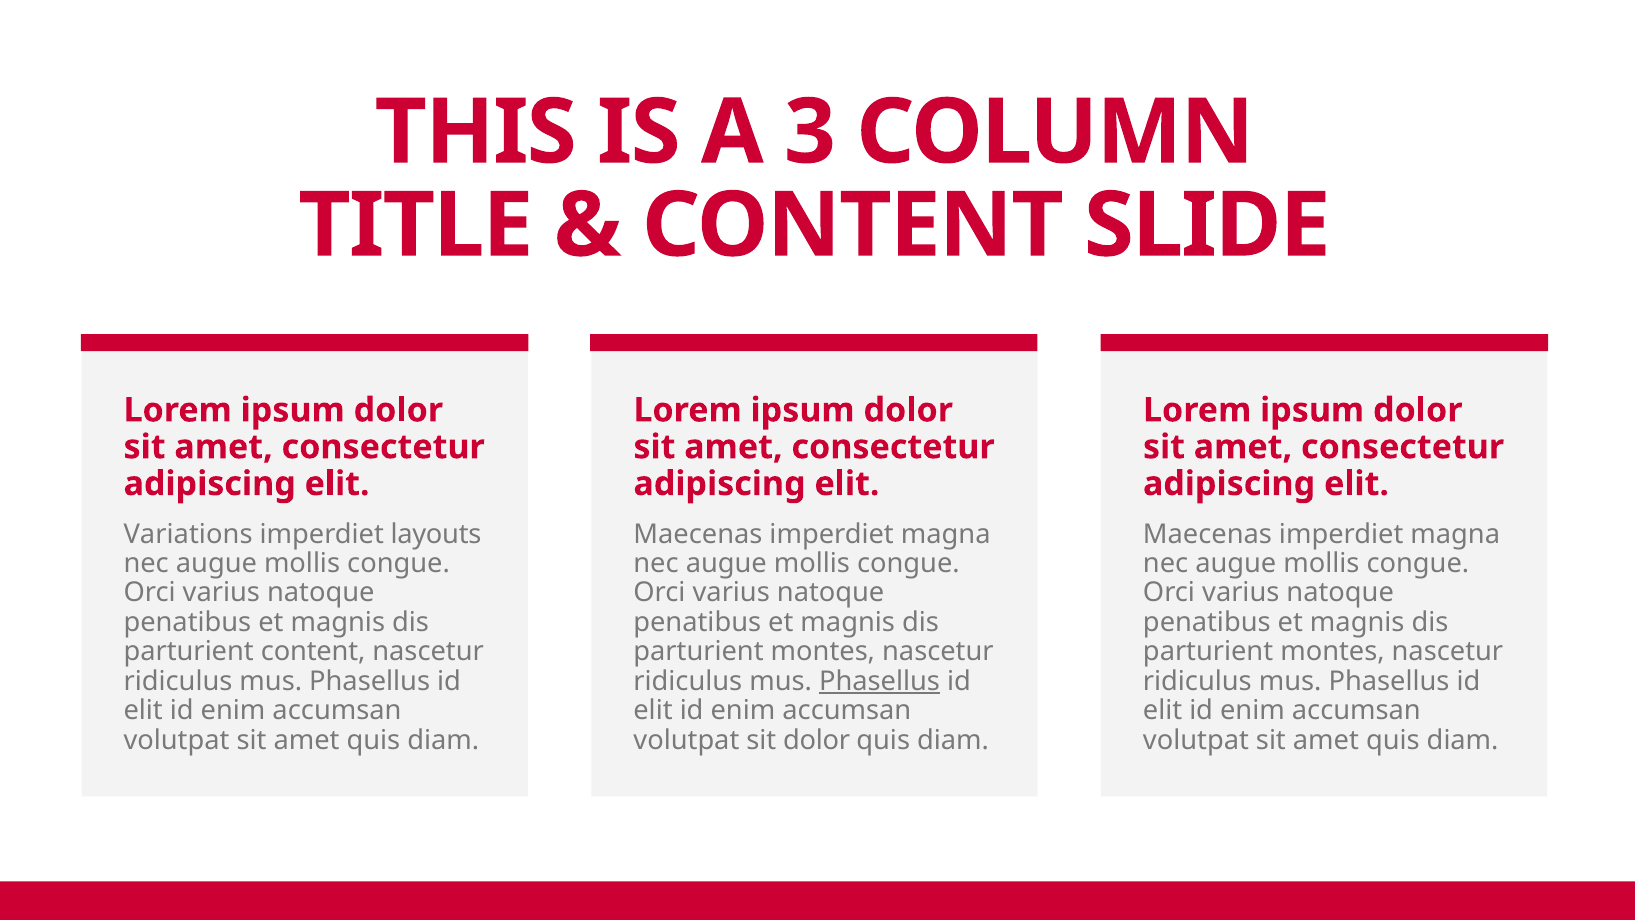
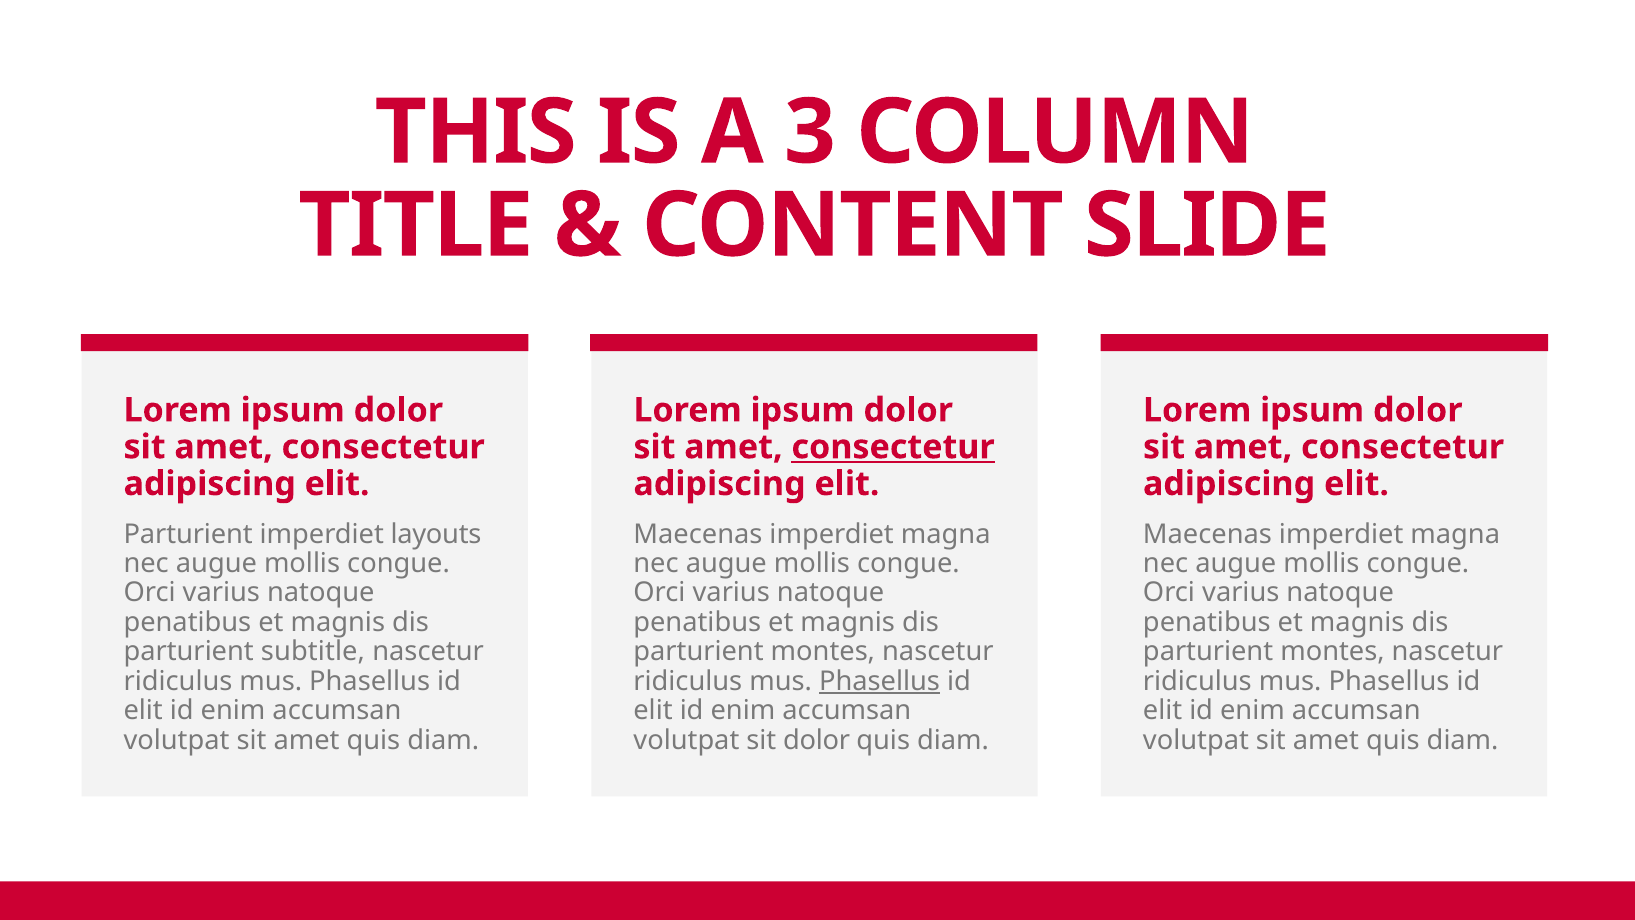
consectetur underline: none -> present (893, 447)
Variations: Variations -> Parturient (188, 534)
parturient content: content -> subtitle (313, 652)
